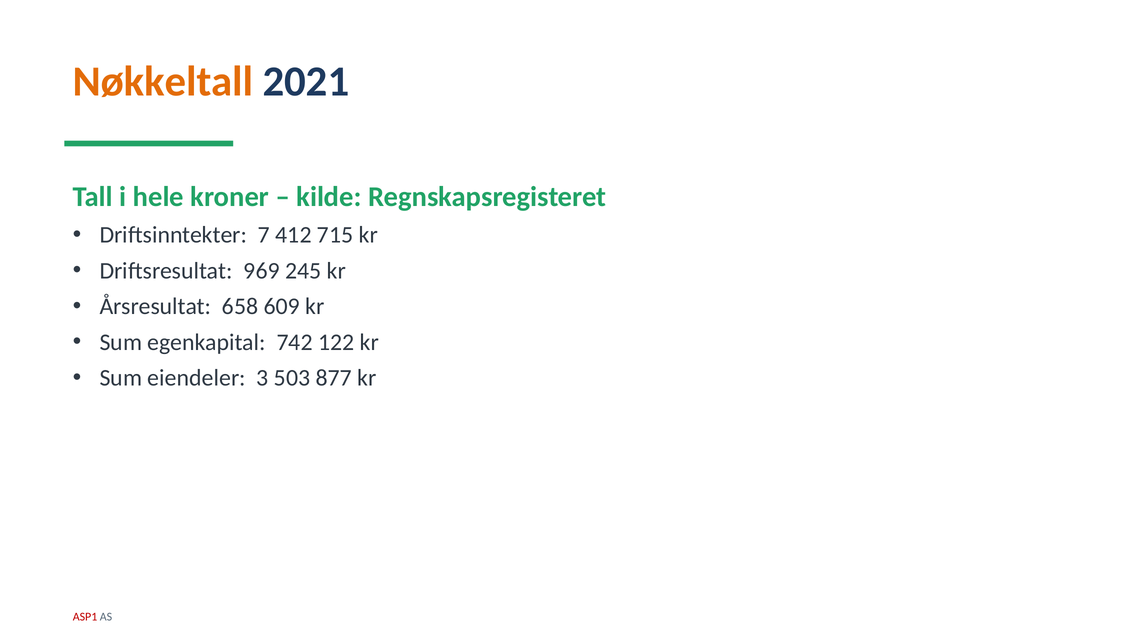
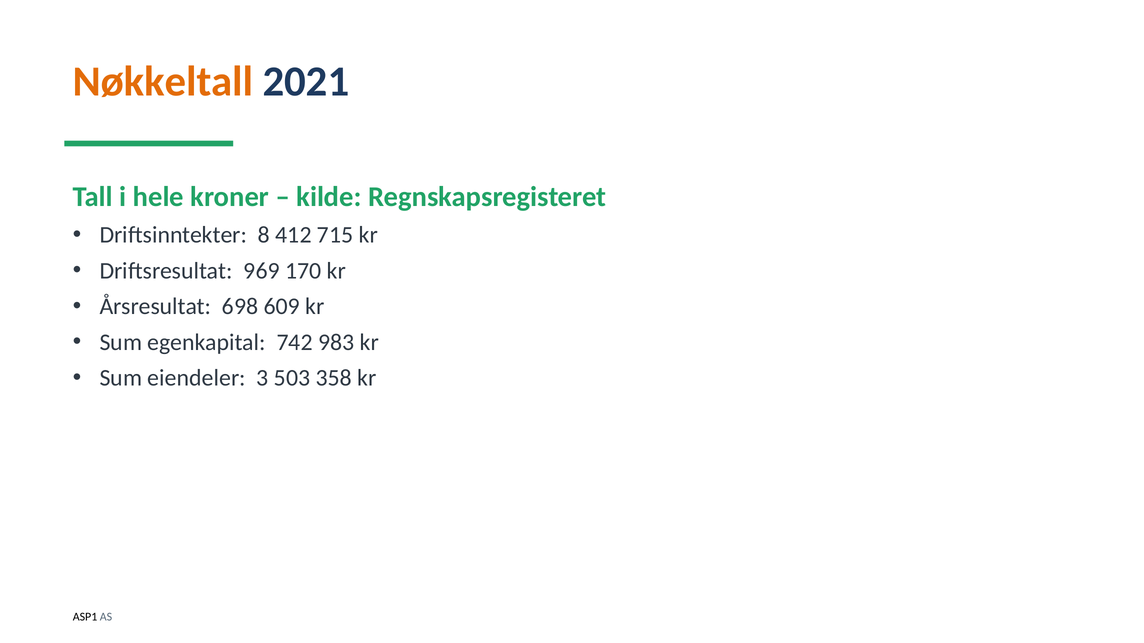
7: 7 -> 8 (264, 235)
245: 245 -> 170 (303, 271)
658: 658 -> 698 (240, 307)
122: 122 -> 983 (336, 343)
877: 877 -> 358 (334, 378)
ASP1 colour: red -> black (85, 617)
